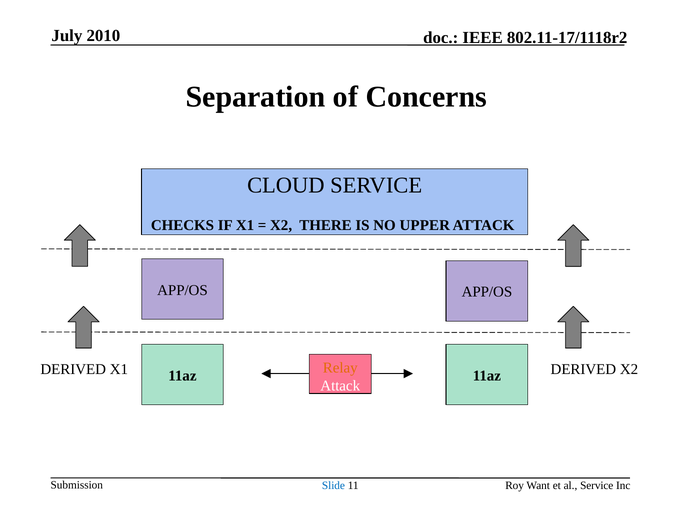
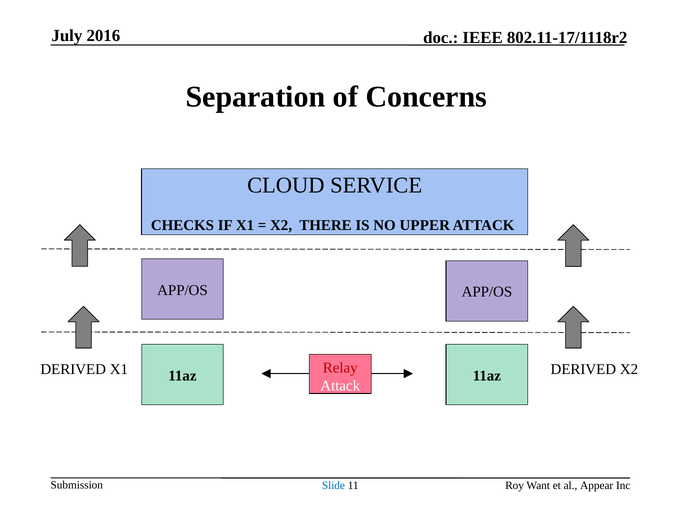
2010: 2010 -> 2016 (103, 36)
Relay colour: orange -> red (340, 368)
al Service: Service -> Appear (597, 486)
